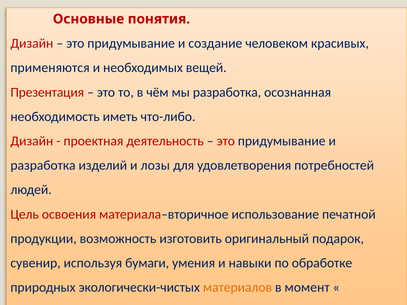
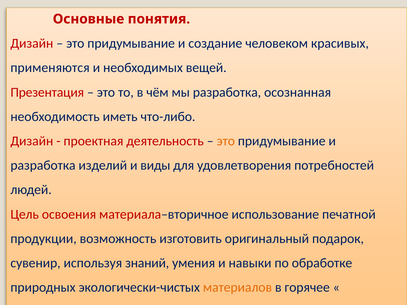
это colour: red -> orange (226, 141)
лозы: лозы -> виды (155, 166)
бумаги: бумаги -> знаний (147, 263)
момент: момент -> горячее (307, 288)
